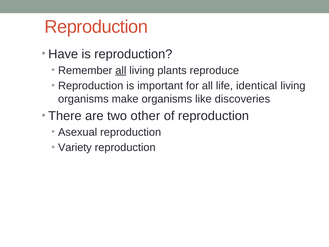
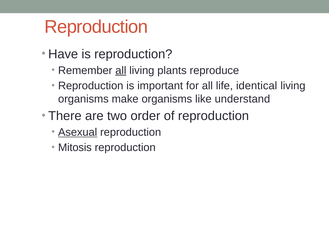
discoveries: discoveries -> understand (242, 99)
other: other -> order (145, 116)
Asexual underline: none -> present (78, 132)
Variety: Variety -> Mitosis (75, 147)
